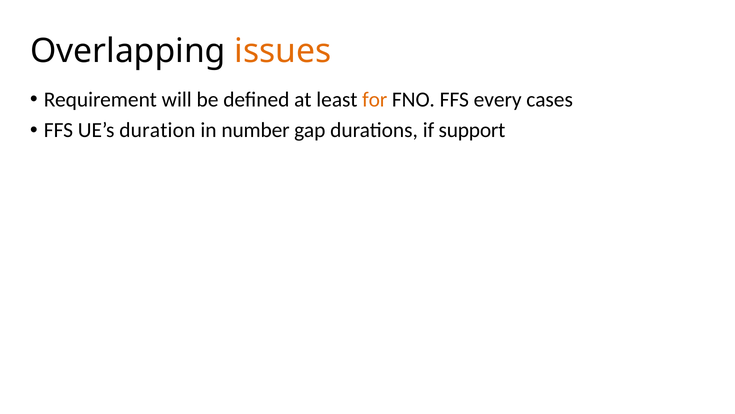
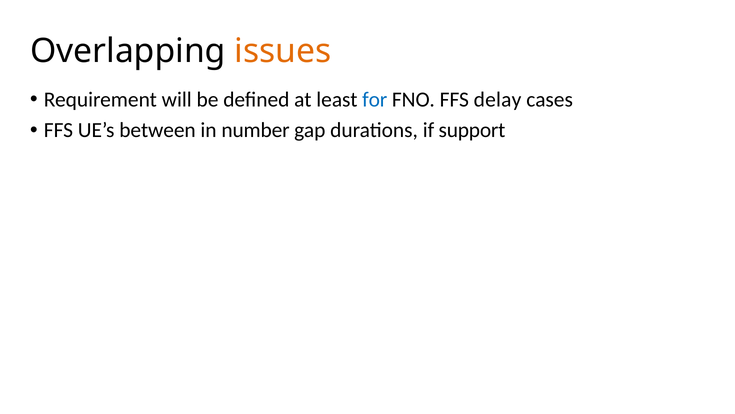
for colour: orange -> blue (375, 99)
every: every -> delay (498, 99)
duration: duration -> between (157, 130)
